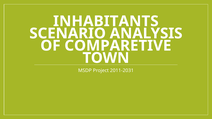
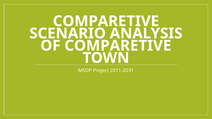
INHABITANTS: INHABITANTS -> COMPARETIVE (106, 21)
